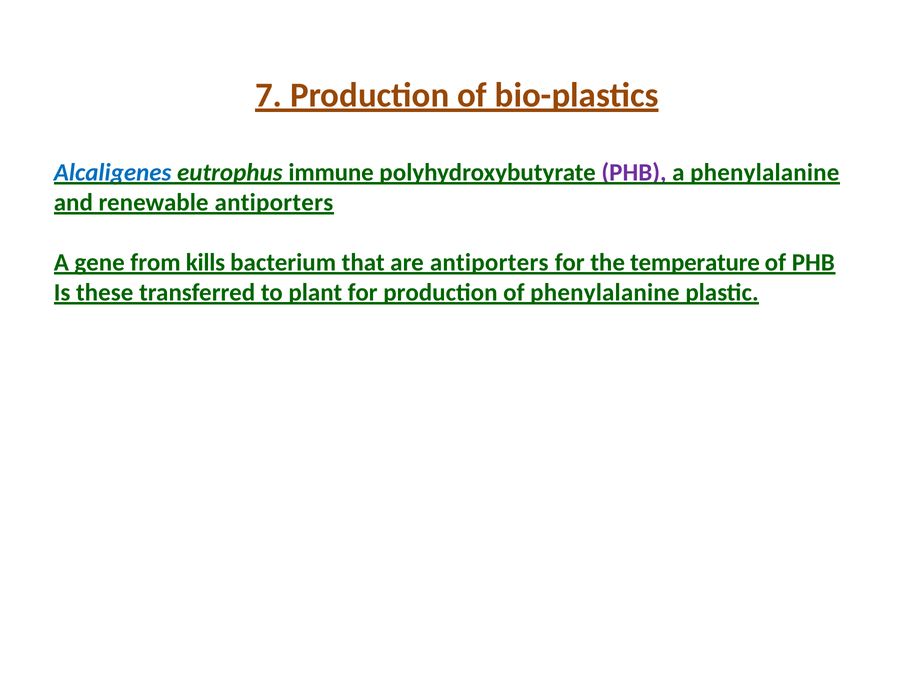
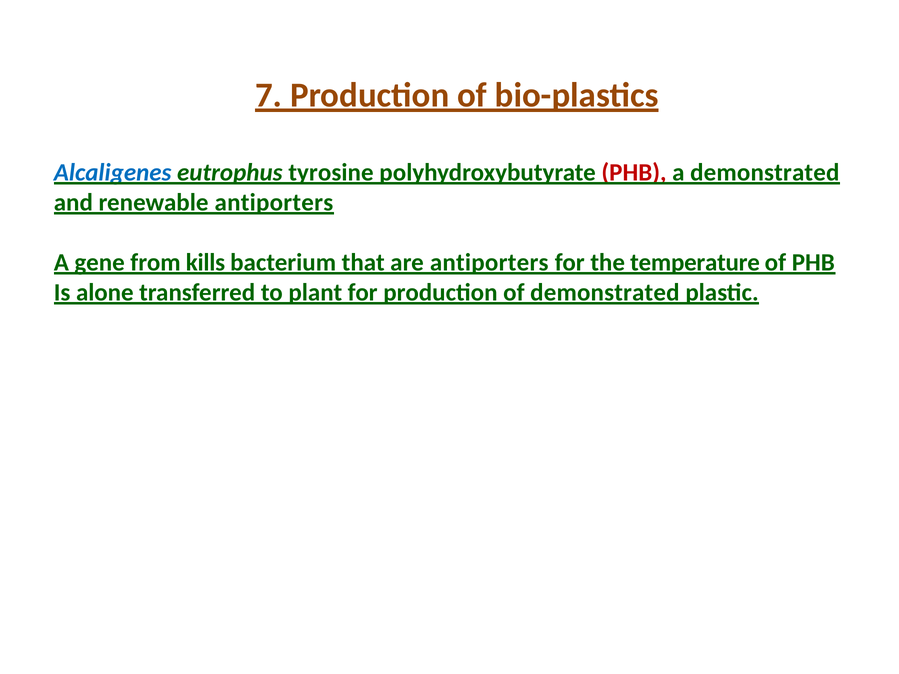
immune: immune -> tyrosine (331, 173)
PHB colour: purple -> red (634, 173)
a phenylalanine: phenylalanine -> demonstrated (765, 173)
these: these -> alone (105, 292)
of phenylalanine: phenylalanine -> demonstrated (605, 292)
